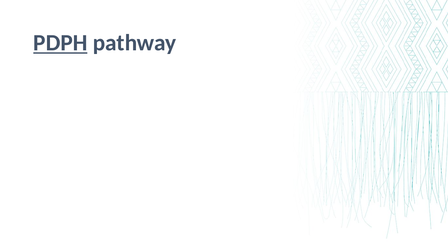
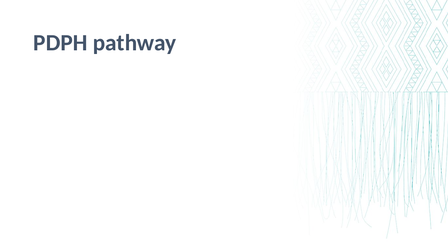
PDPH underline: present -> none (60, 43)
